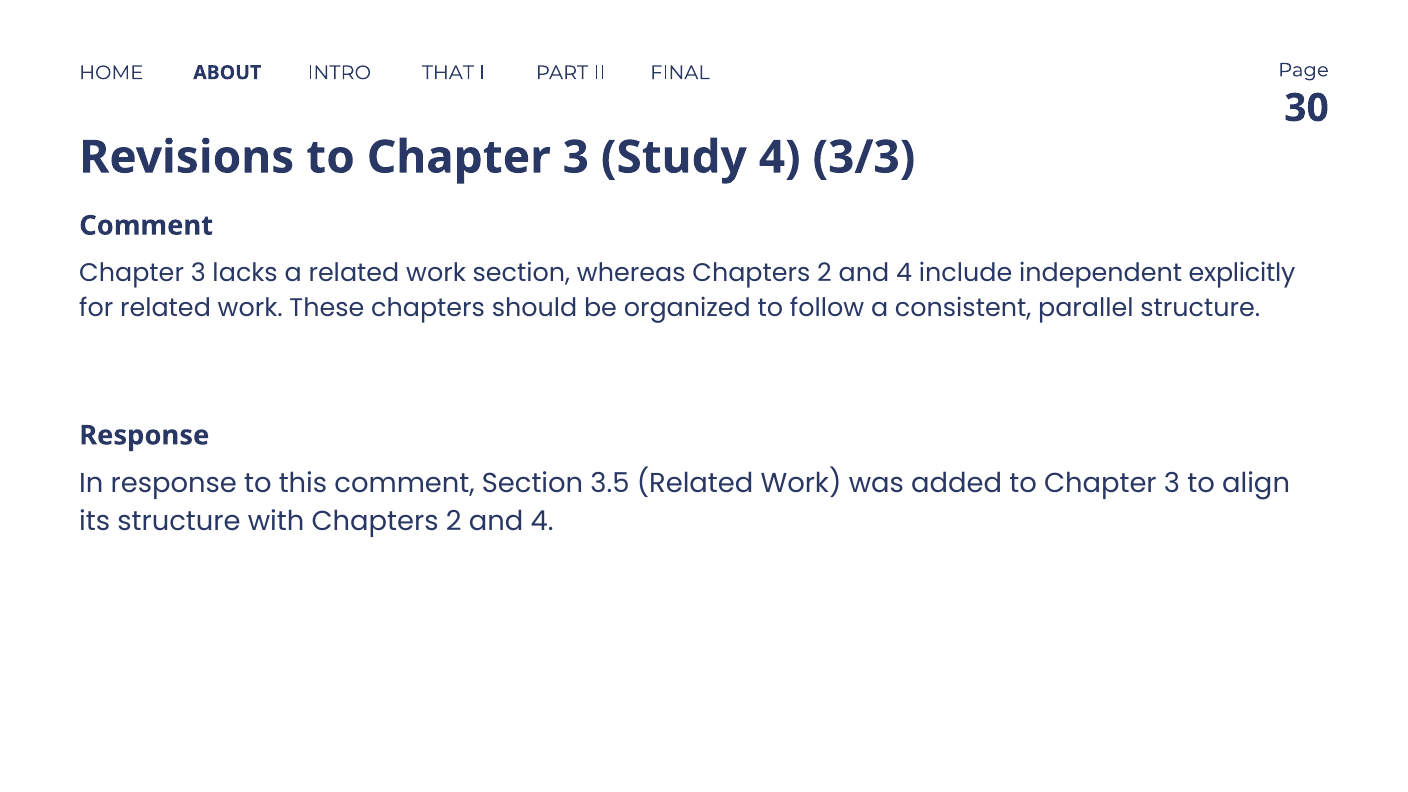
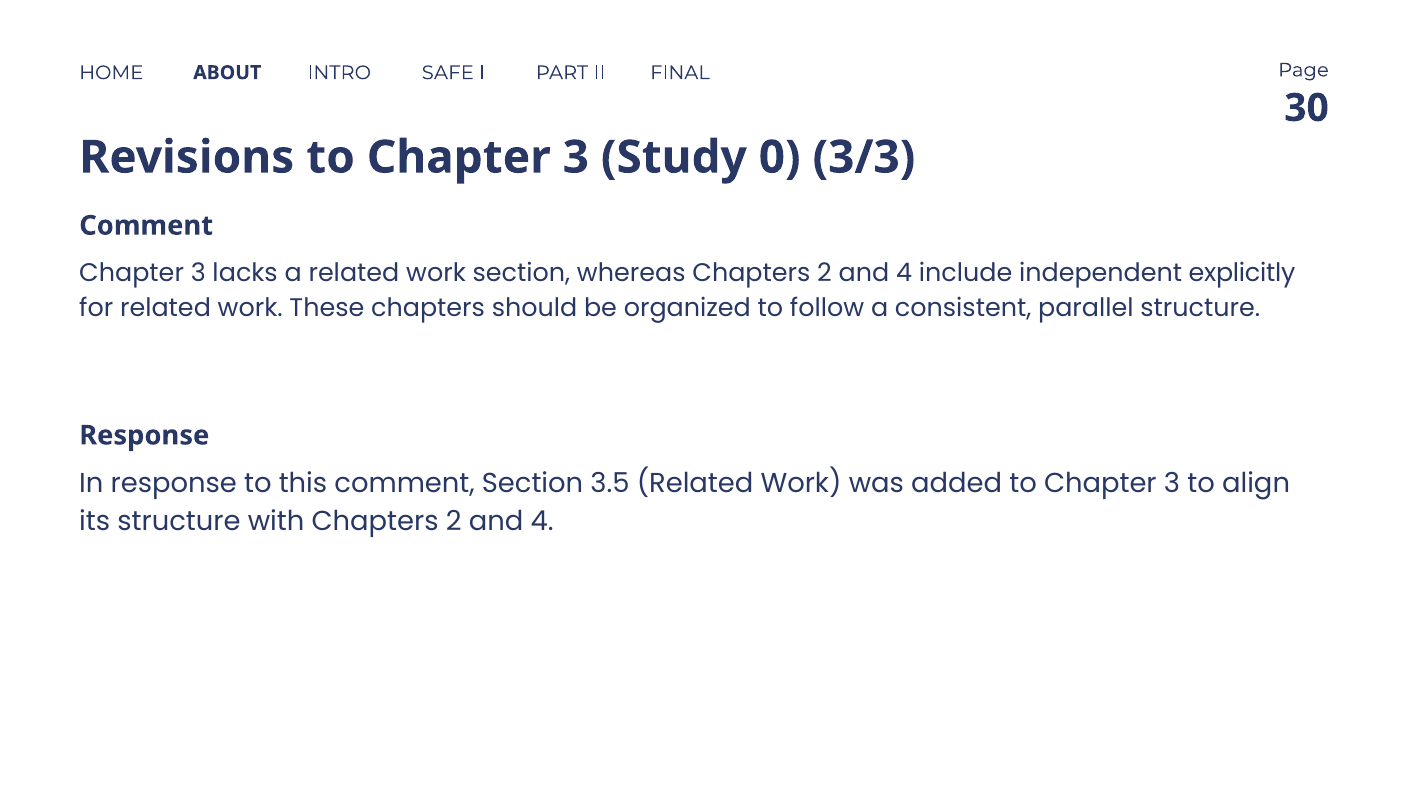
THAT: THAT -> SAFE (448, 73)
Study 4: 4 -> 0 (780, 157)
